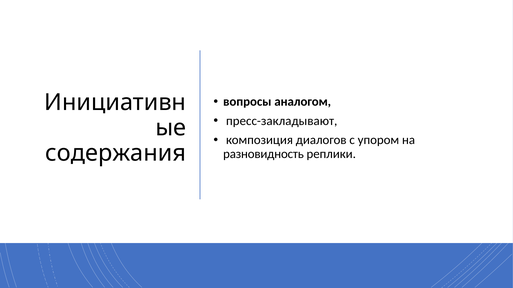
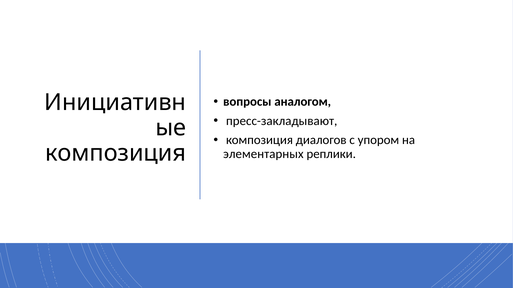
содержания: содержания -> композиция (116, 153)
разновидность: разновидность -> элементарных (263, 154)
